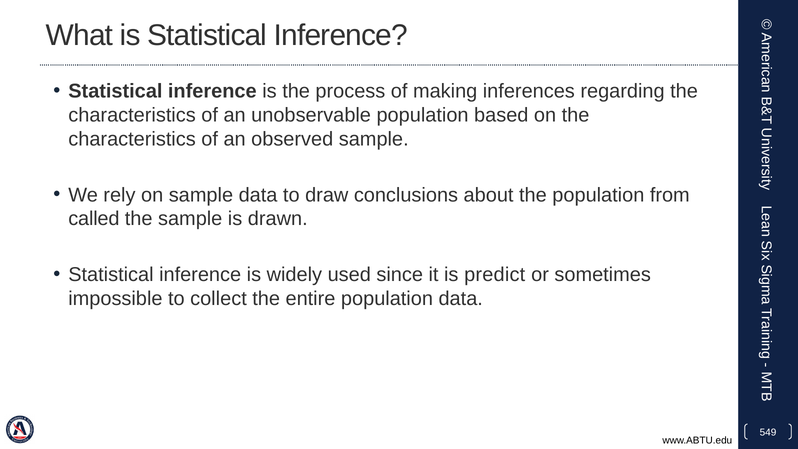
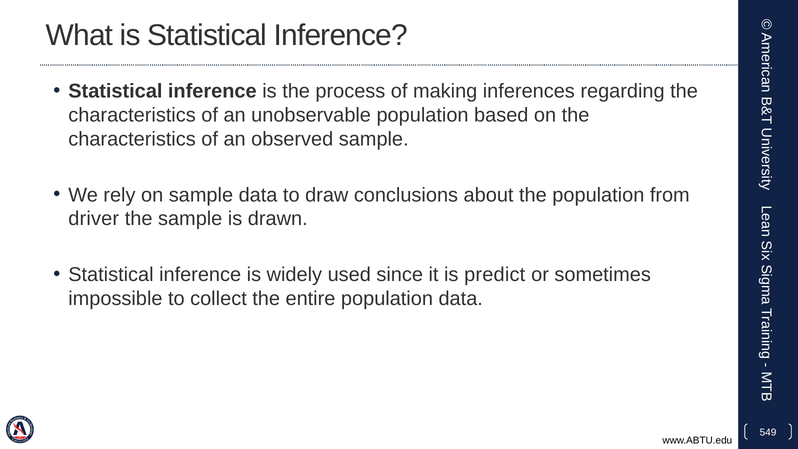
called: called -> driver (94, 219)
